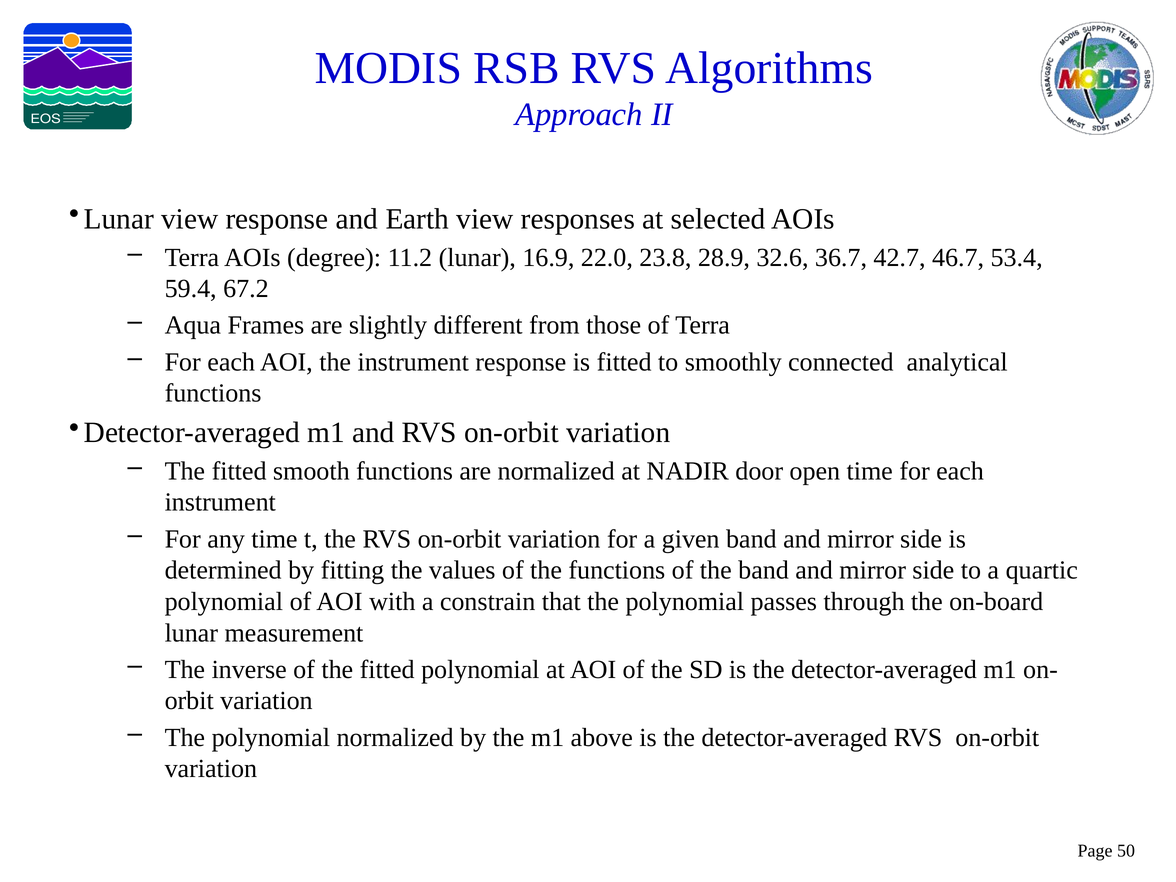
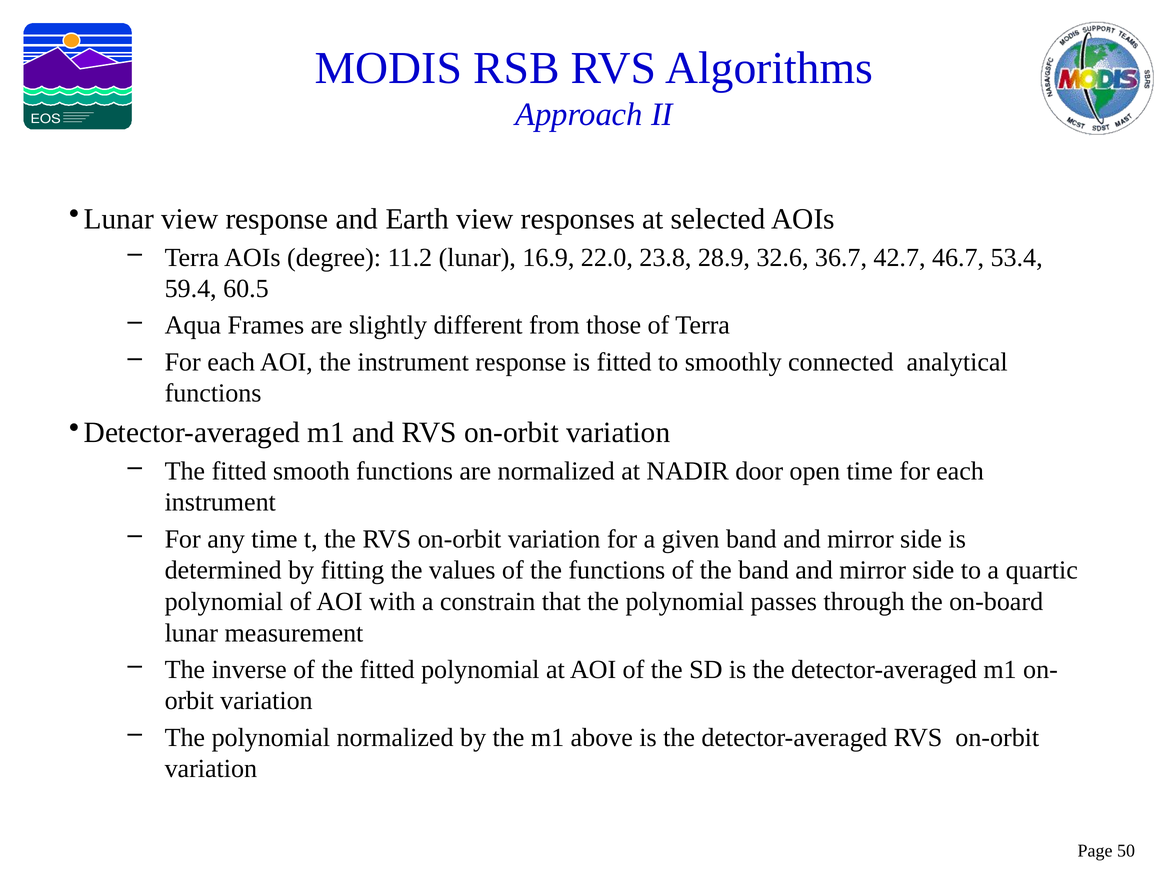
67.2: 67.2 -> 60.5 (246, 289)
